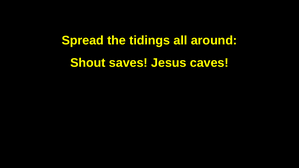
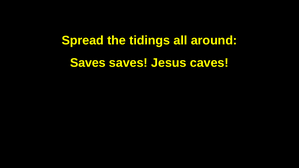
Shout: Shout -> Saves (88, 63)
